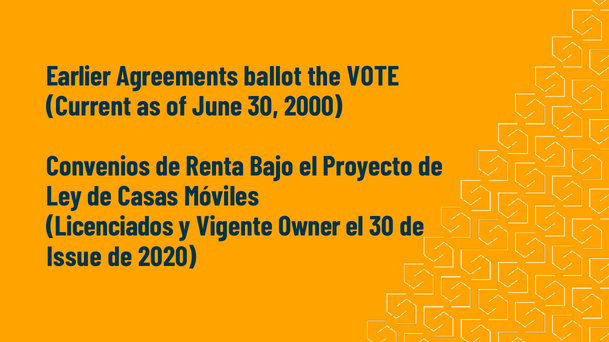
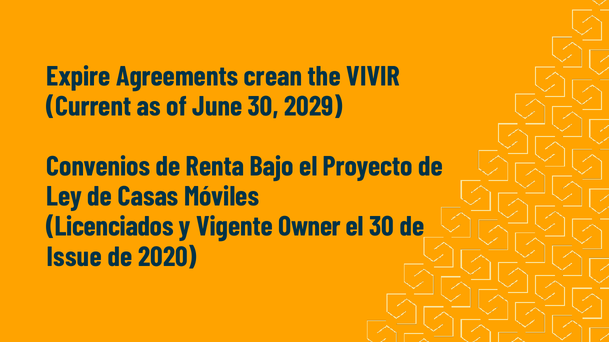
Earlier: Earlier -> Expire (79, 76)
ballot: ballot -> crean (273, 76)
VOTE: VOTE -> VIVIR (373, 76)
2000: 2000 -> 2029 (313, 107)
